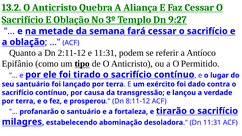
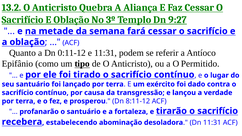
2:11-12: 2:11-12 -> 0:11-12 (72, 53)
milagres: milagres -> recebera (22, 122)
